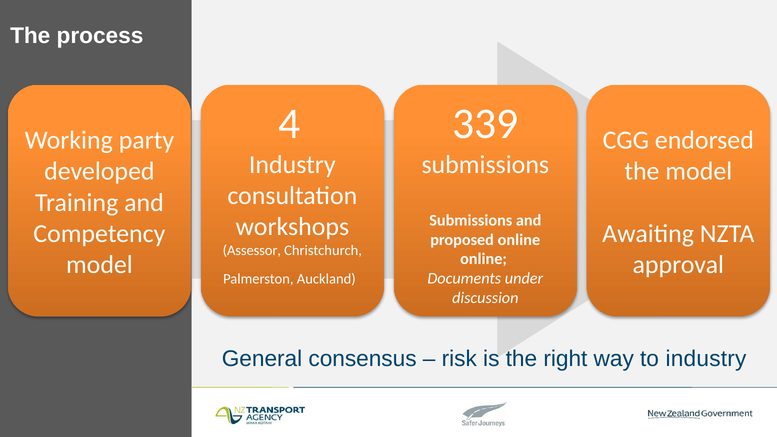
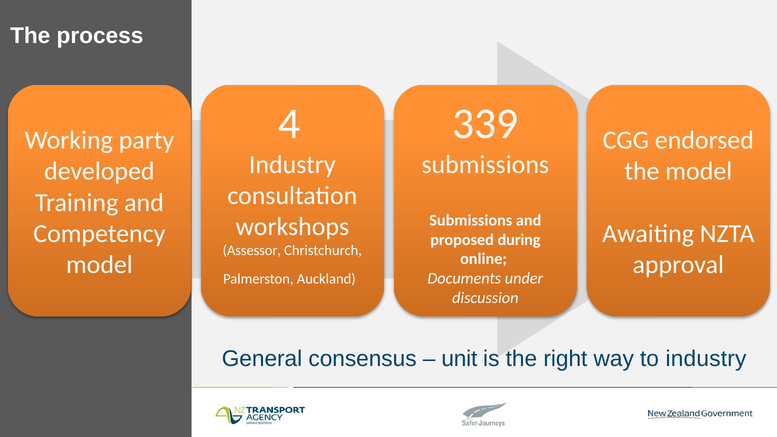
proposed online: online -> during (519, 240)
risk: risk -> unit (459, 359)
